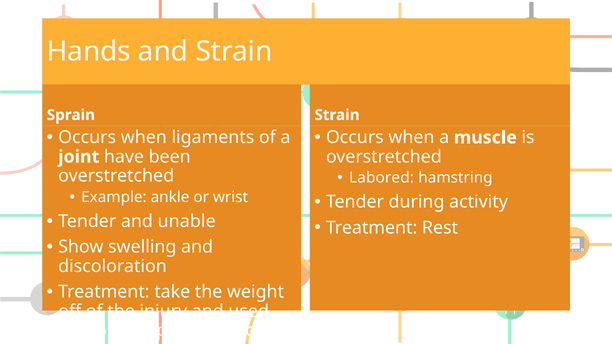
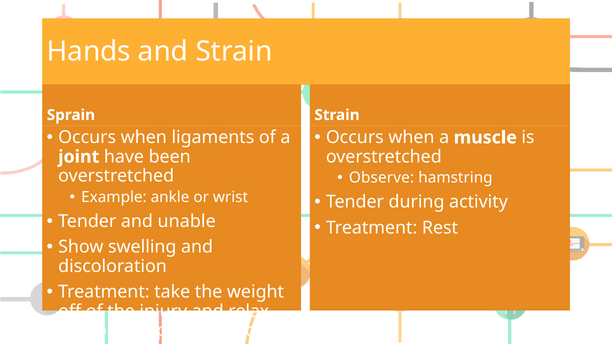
Labored: Labored -> Observe (382, 178)
used: used -> relax (249, 311)
